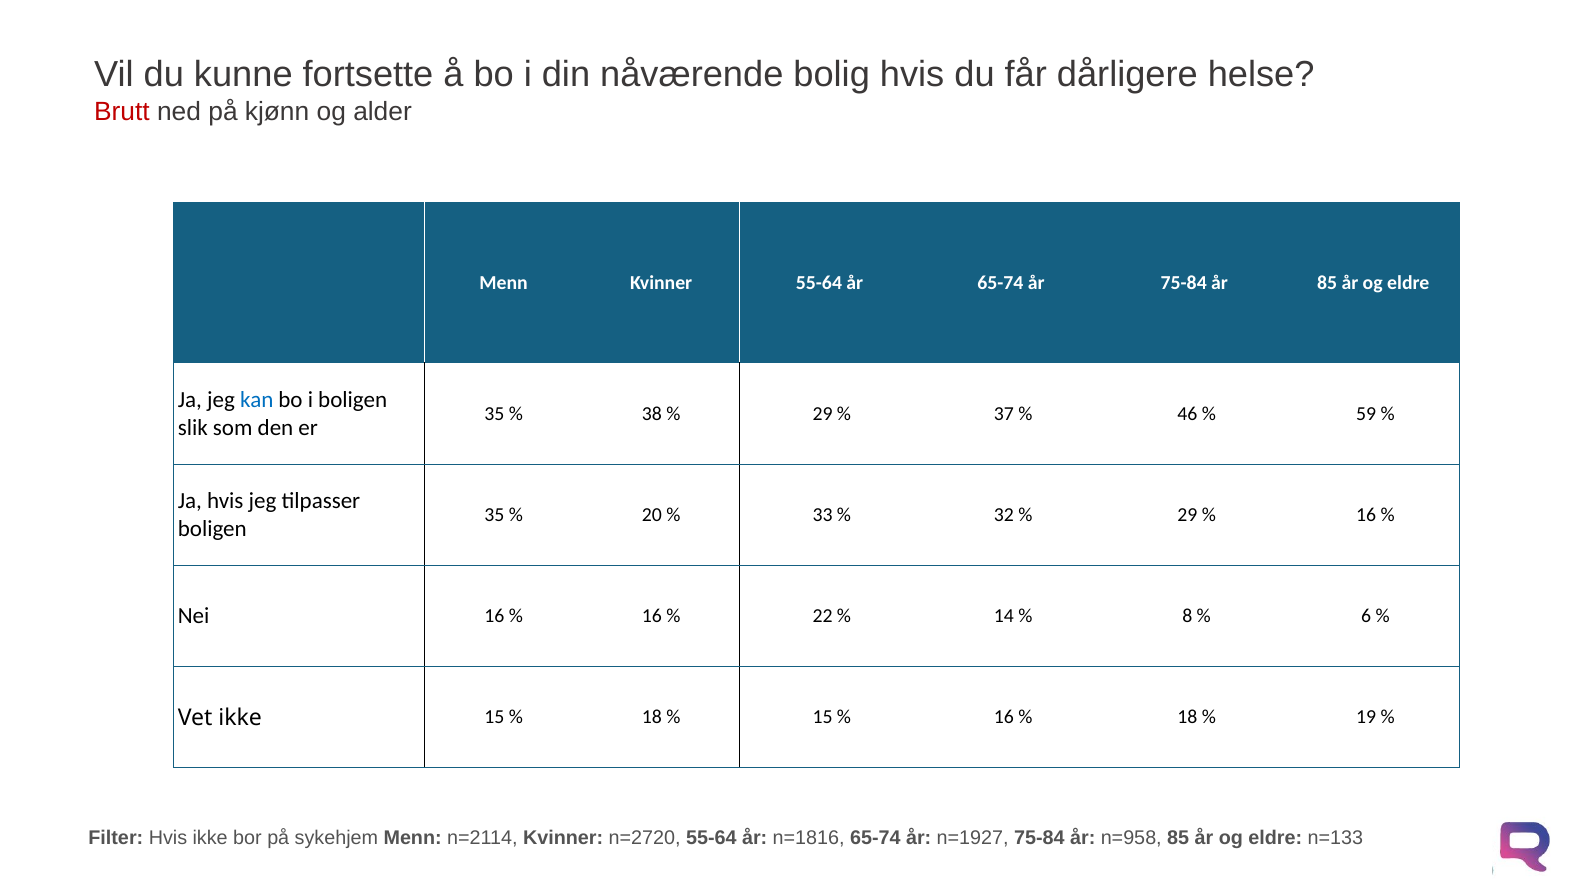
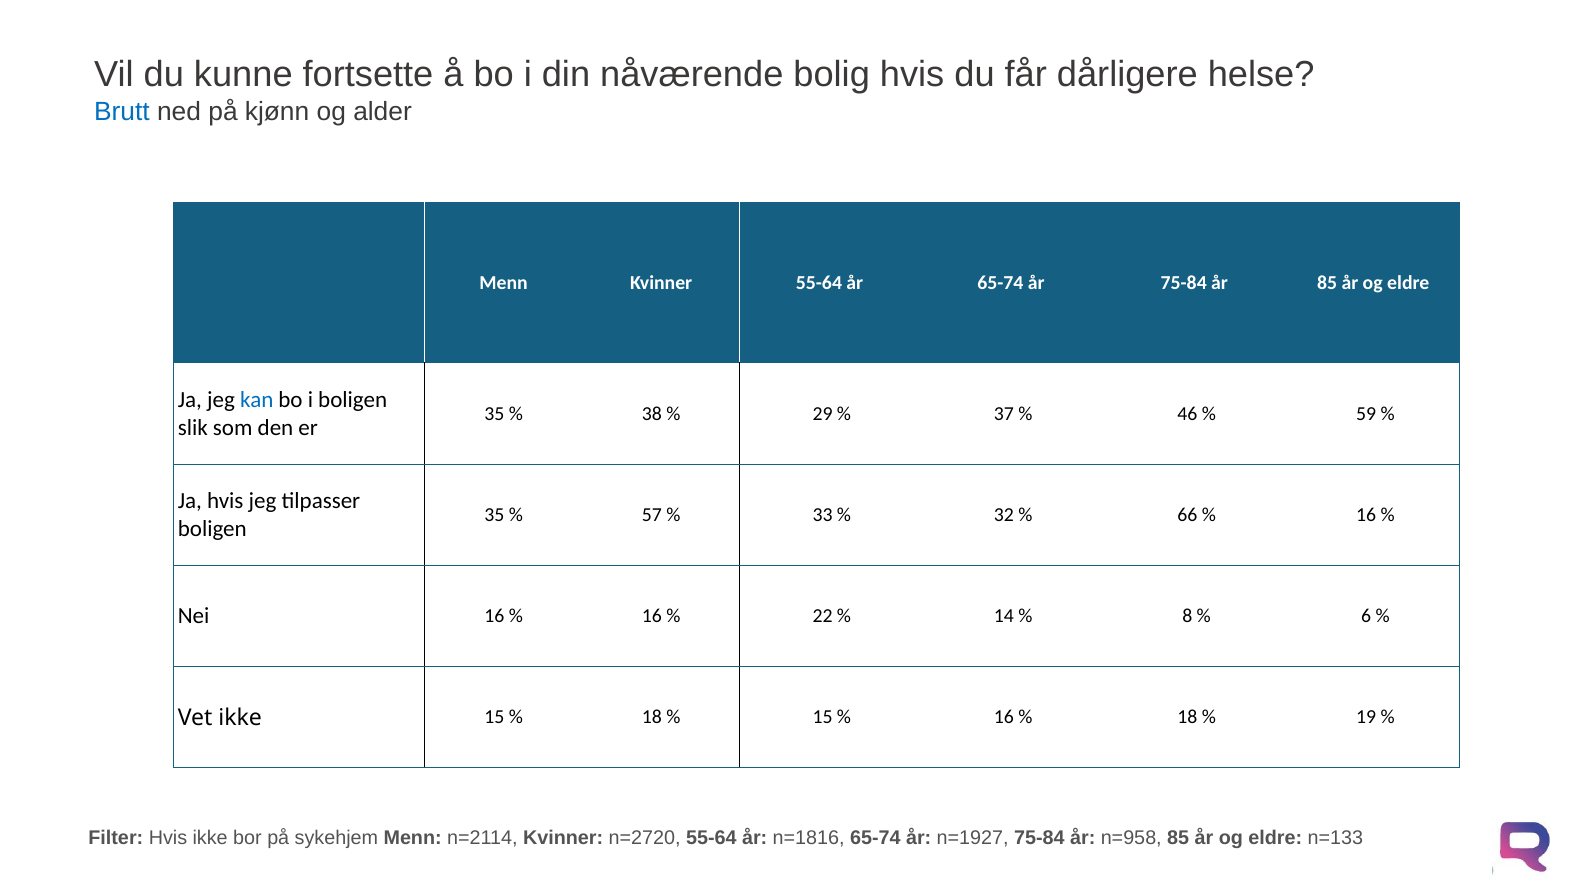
Brutt colour: red -> blue (122, 112)
20: 20 -> 57 (652, 515)
29: 29 -> 66 (1187, 515)
